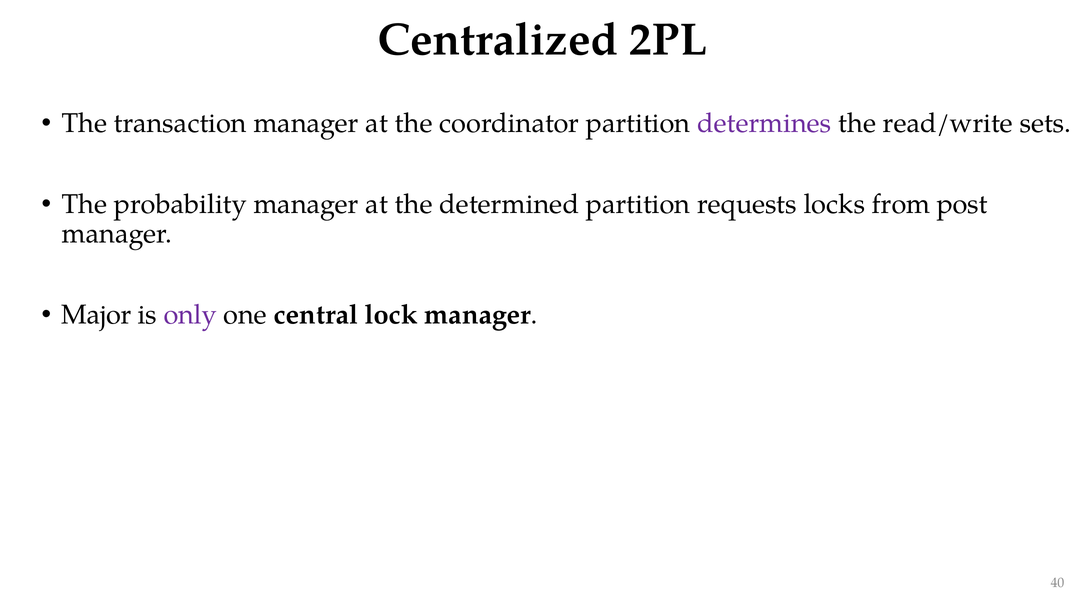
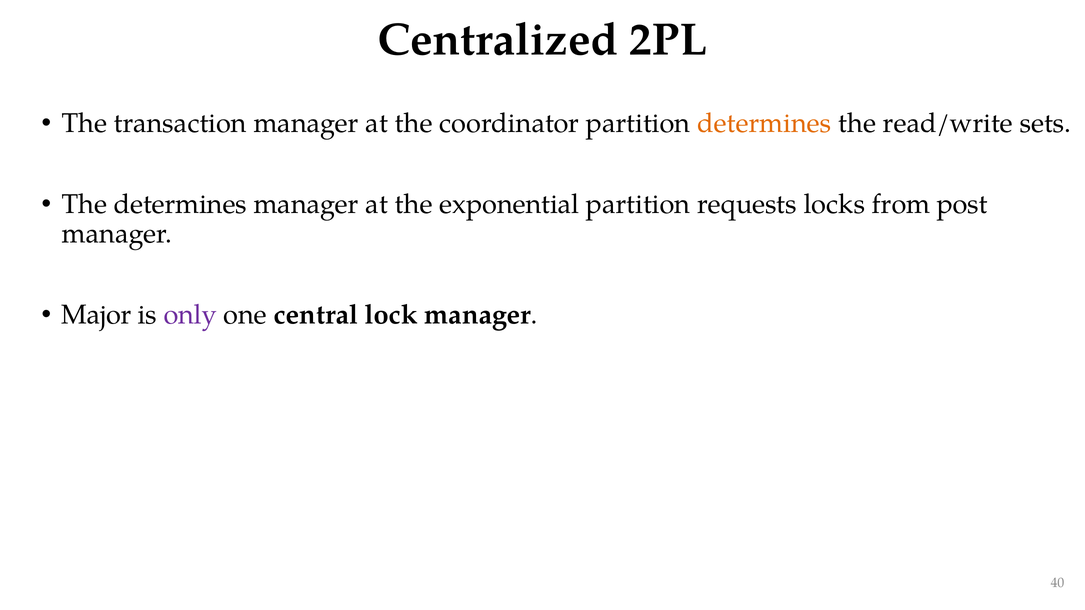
determines colour: purple -> orange (764, 123)
The probability: probability -> determines (180, 205)
determined: determined -> exponential (509, 205)
